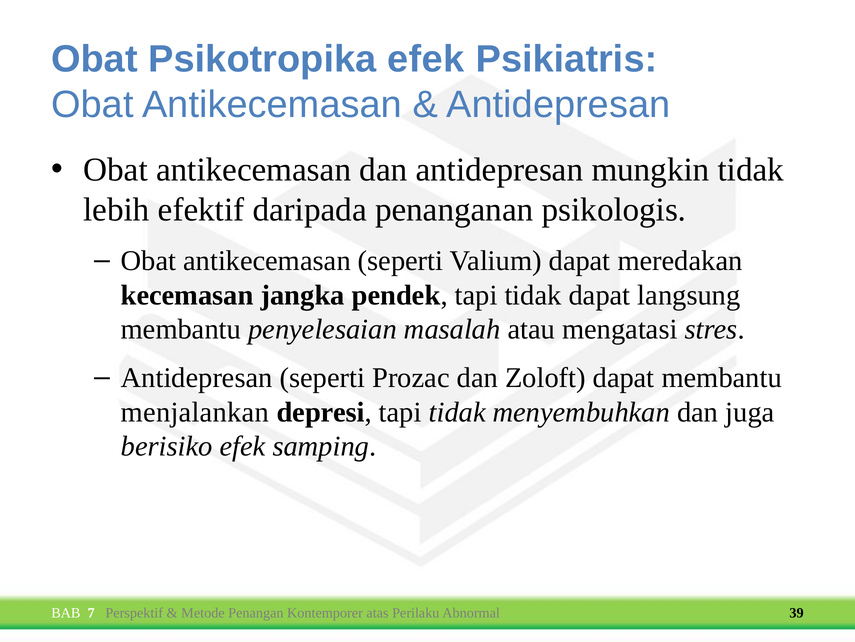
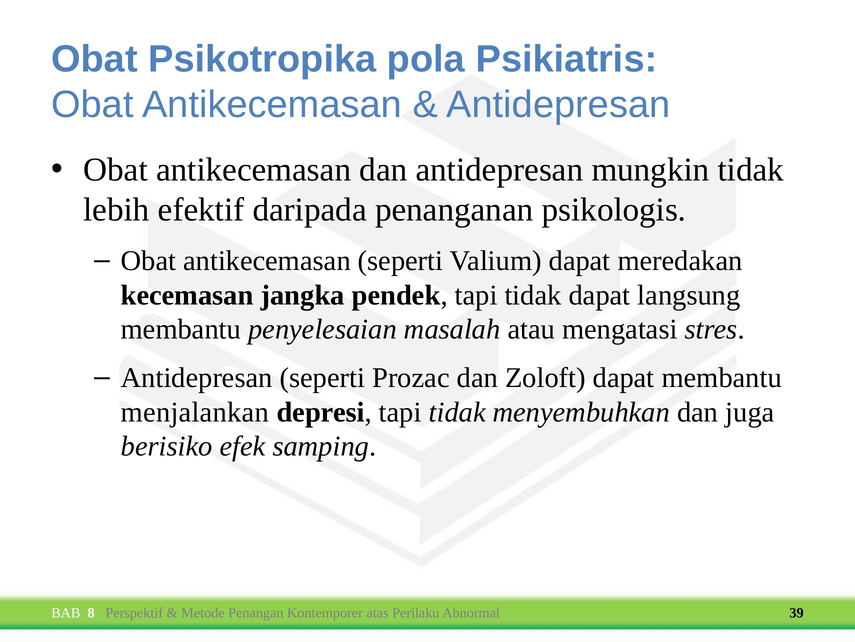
Psikotropika efek: efek -> pola (426, 59)
7: 7 -> 8 (91, 612)
